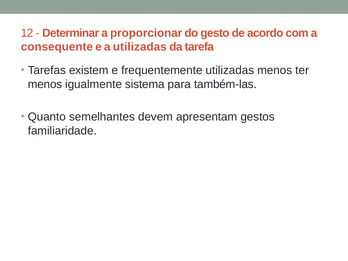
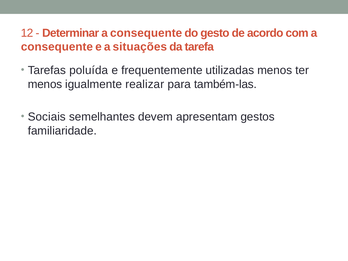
Determinar a proporcionar: proporcionar -> consequente (146, 33)
a utilizadas: utilizadas -> situações (140, 47)
existem: existem -> poluída (89, 70)
sistema: sistema -> realizar (145, 84)
Quanto: Quanto -> Sociais (47, 117)
